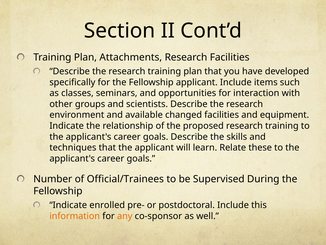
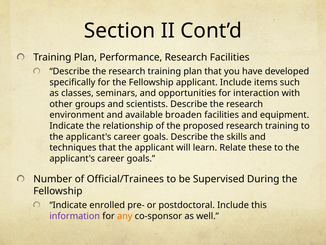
Attachments: Attachments -> Performance (131, 57)
changed: changed -> broaden (184, 115)
information colour: orange -> purple (75, 216)
